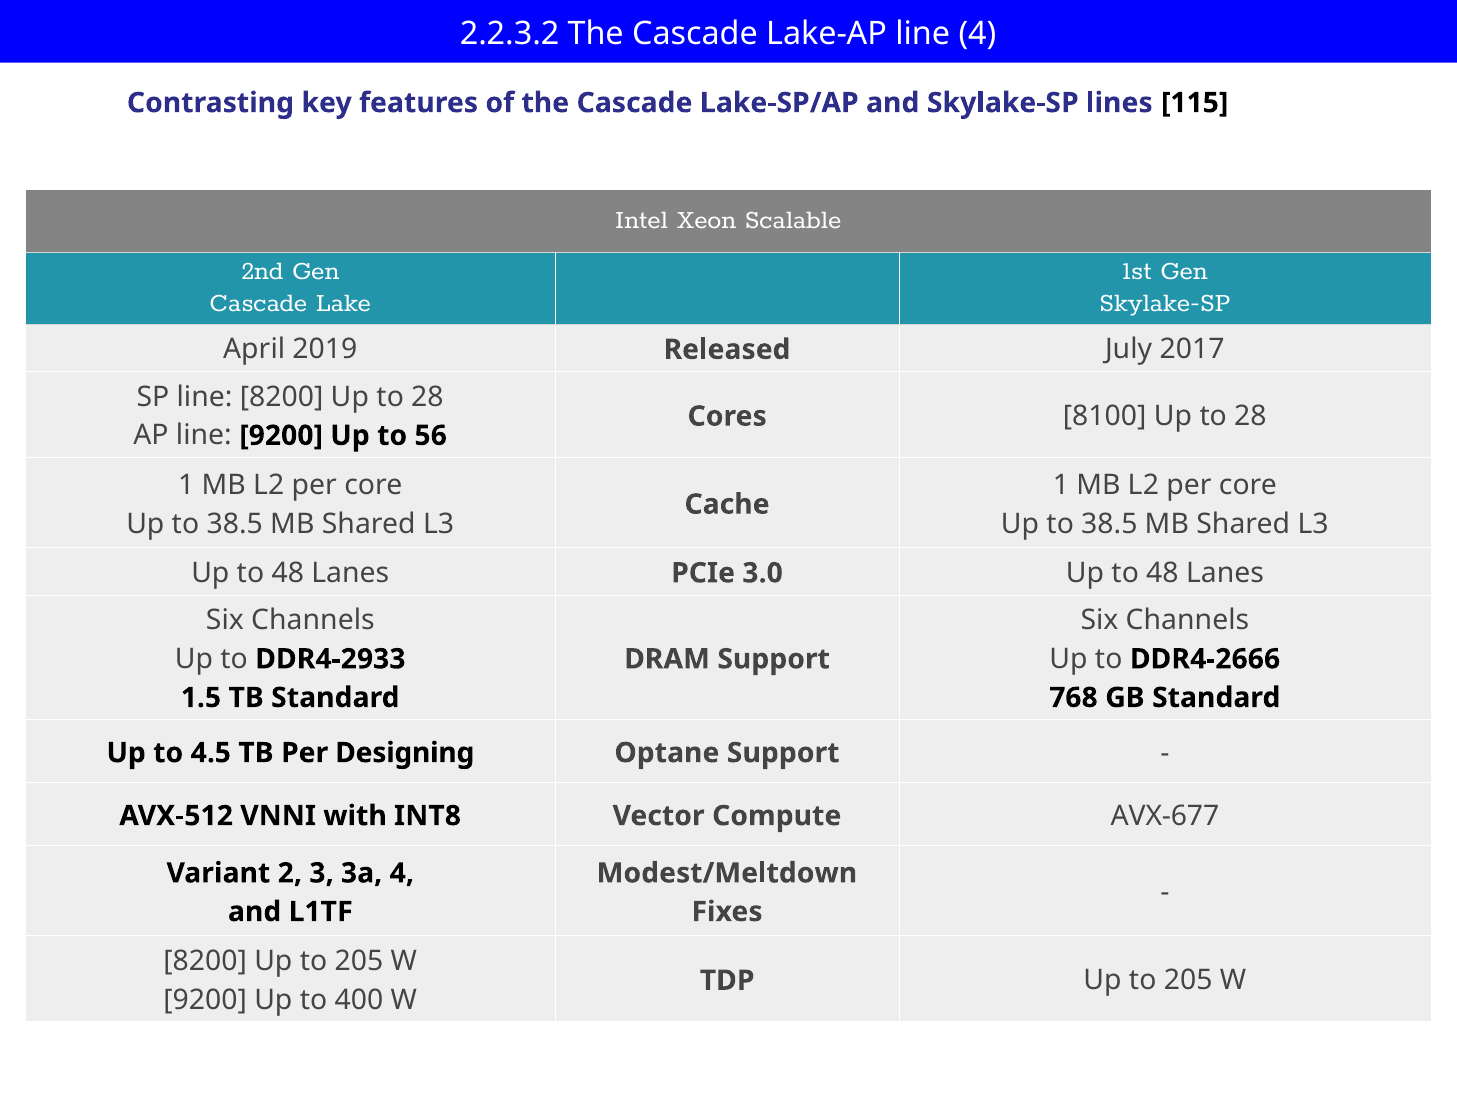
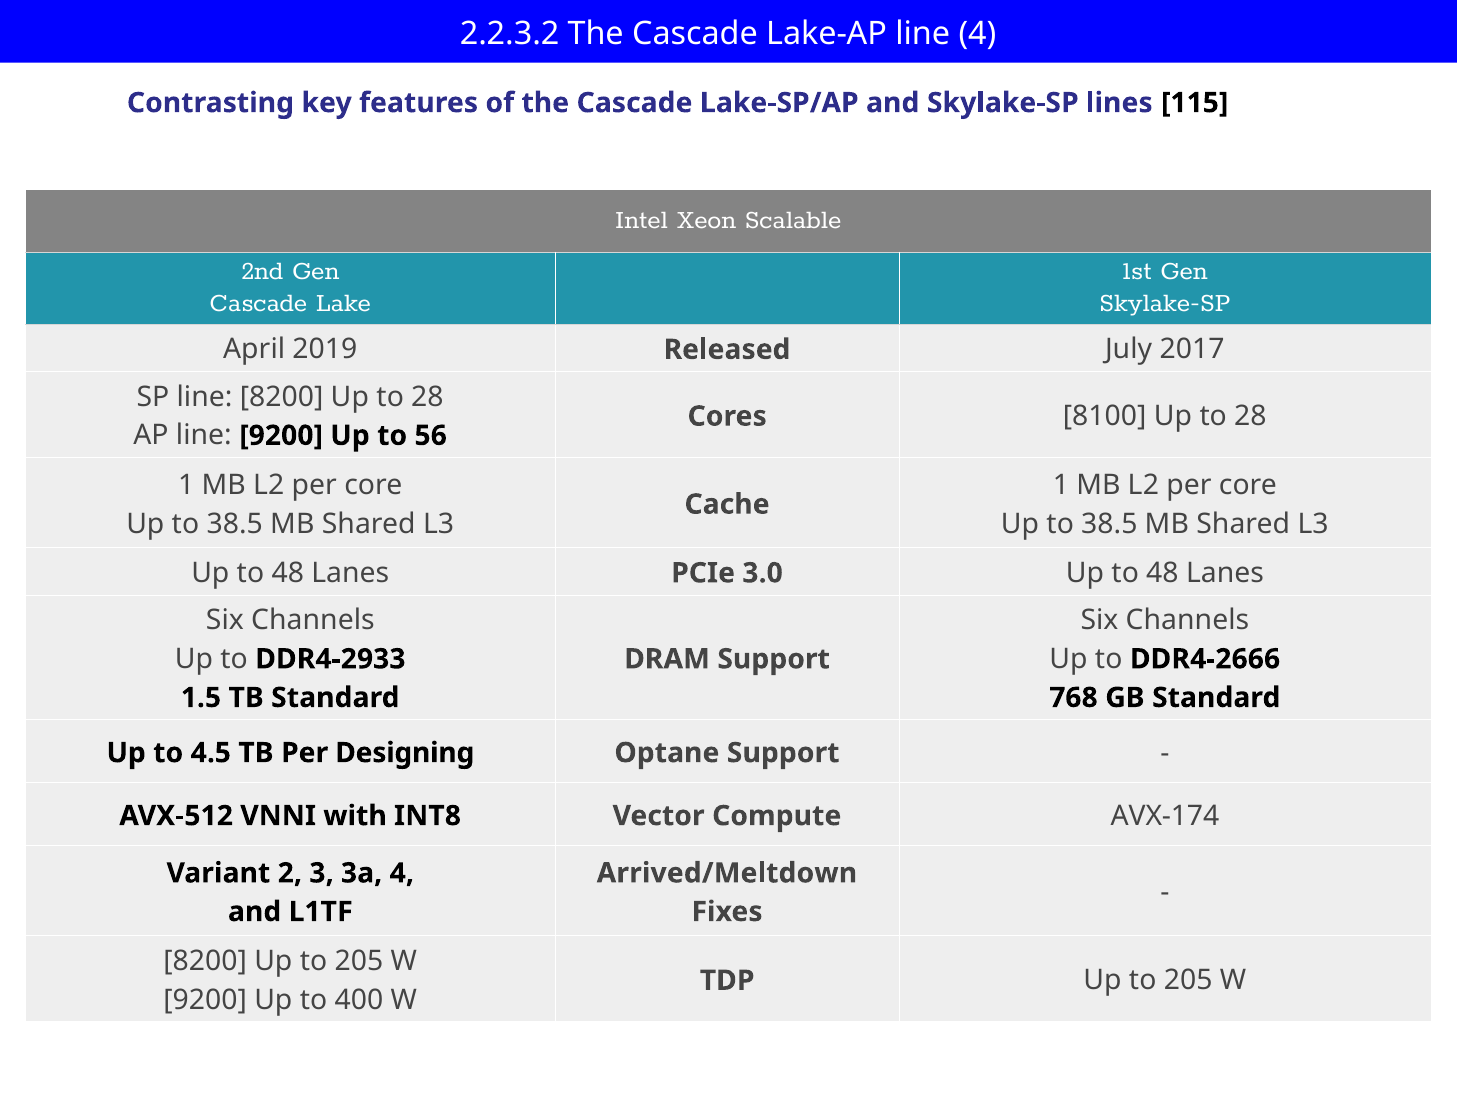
AVX-677: AVX-677 -> AVX-174 (1165, 816)
Modest/Meltdown: Modest/Meltdown -> Arrived/Meltdown (727, 873)
